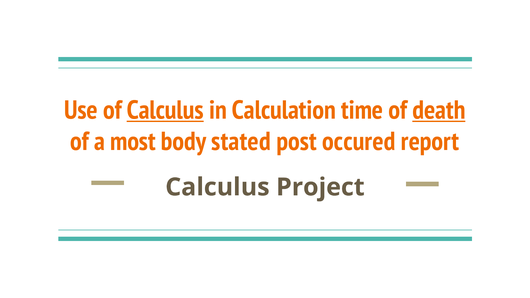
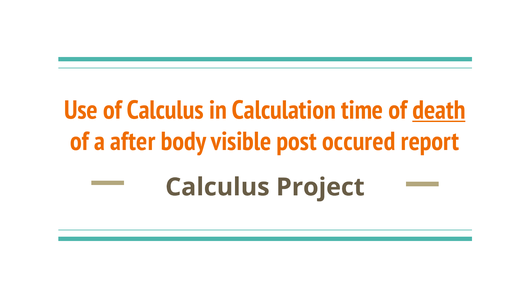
Calculus underline: present -> none (165, 110)
most: most -> after (133, 142)
stated: stated -> visible (241, 142)
